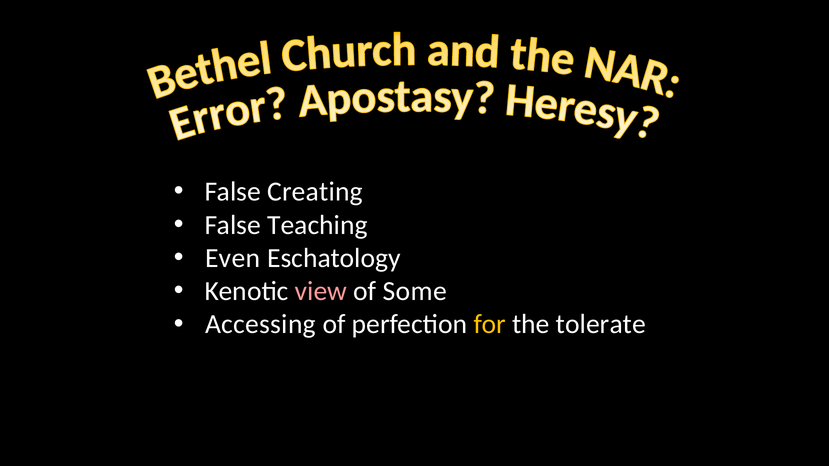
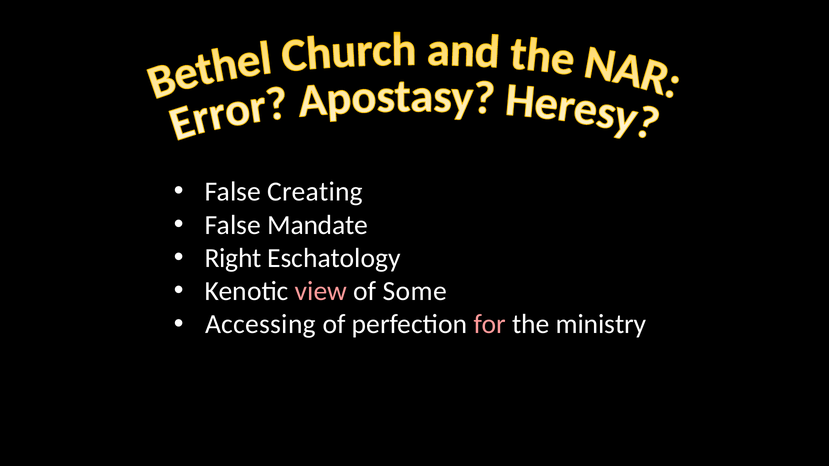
Teaching: Teaching -> Mandate (318, 225)
Even: Even -> Right (233, 258)
for colour: yellow -> pink (490, 325)
tolerate: tolerate -> ministry (601, 325)
